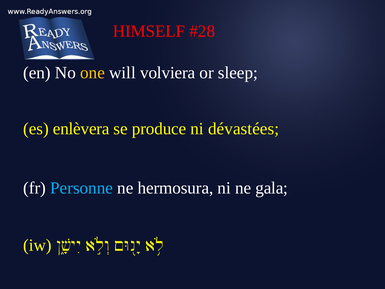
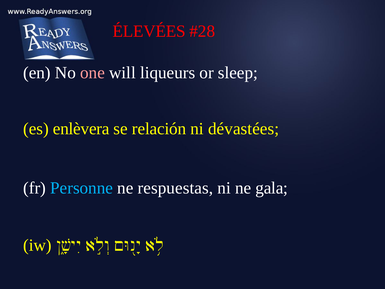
HIMSELF: HIMSELF -> ÉLEVÉES (149, 31)
one colour: yellow -> pink (92, 73)
volviera: volviera -> liqueurs (168, 73)
produce: produce -> relación (159, 129)
hermosura: hermosura -> respuestas (175, 188)
